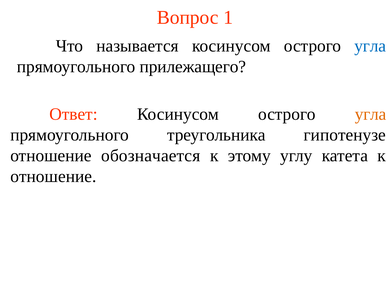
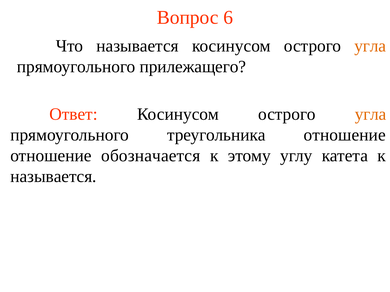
1: 1 -> 6 (228, 18)
угла colour: blue -> orange (370, 46)
треугольника гипотенузе: гипотенузе -> отношение (345, 135)
отношение: отношение -> называется (53, 177)
